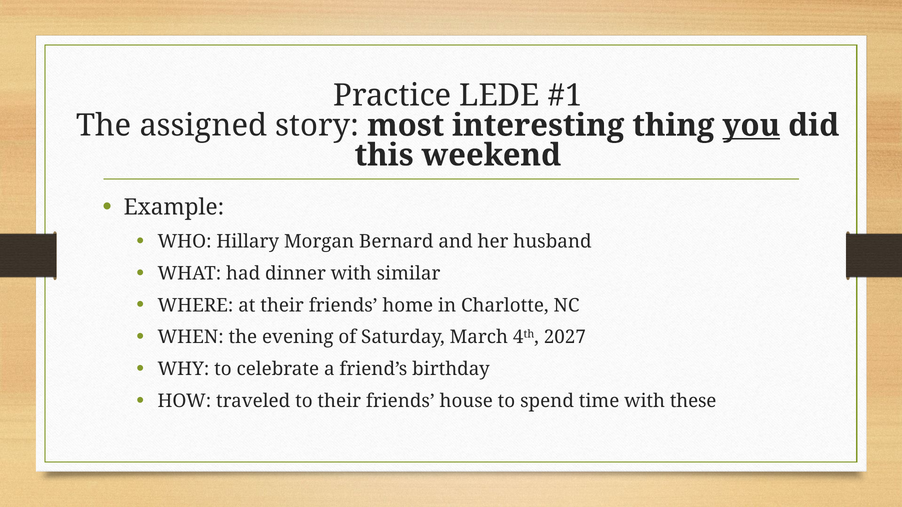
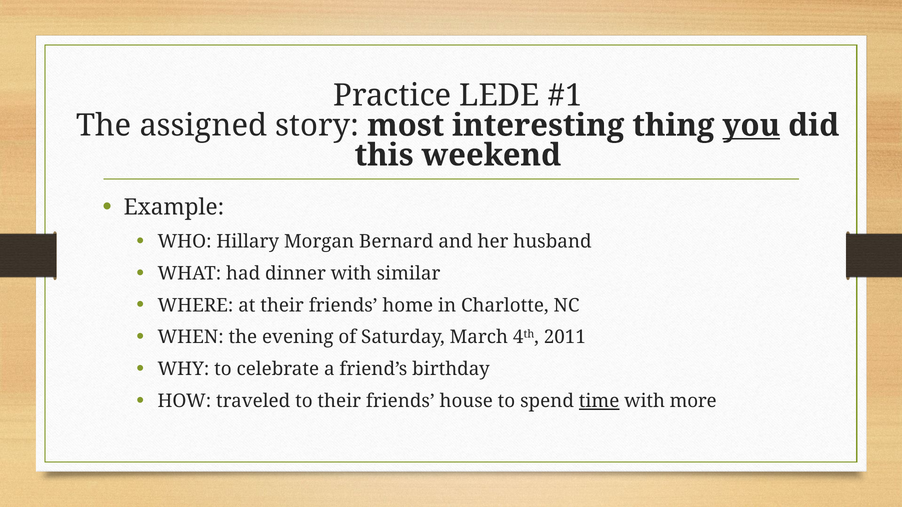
2027: 2027 -> 2011 (565, 338)
time underline: none -> present (599, 401)
these: these -> more (693, 401)
